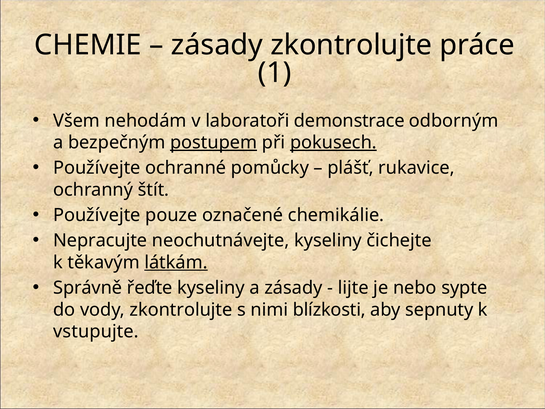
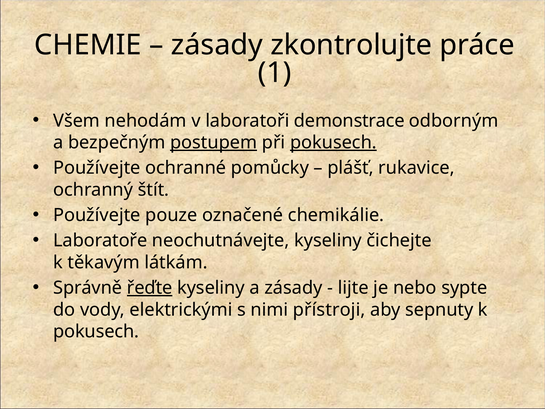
Nepracujte: Nepracujte -> Laboratoře (100, 240)
látkám underline: present -> none (176, 262)
řeďte underline: none -> present (150, 288)
vody zkontrolujte: zkontrolujte -> elektrickými (181, 310)
blízkosti: blízkosti -> přístroji (329, 310)
vstupujte: vstupujte -> pokusech (96, 331)
